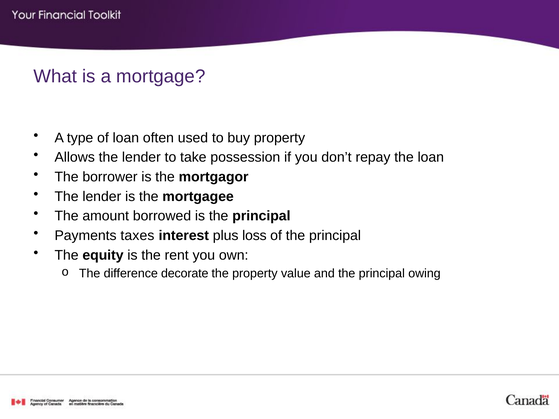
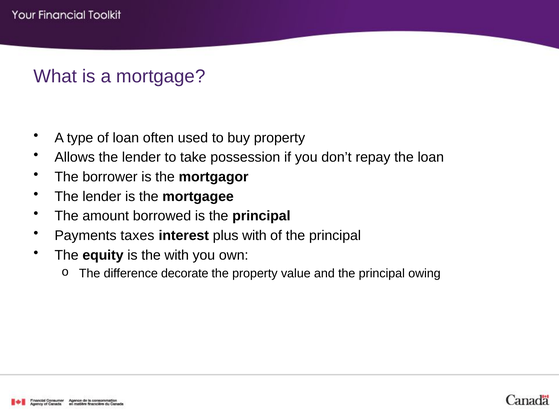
plus loss: loss -> with (254, 236)
the rent: rent -> with (177, 255)
